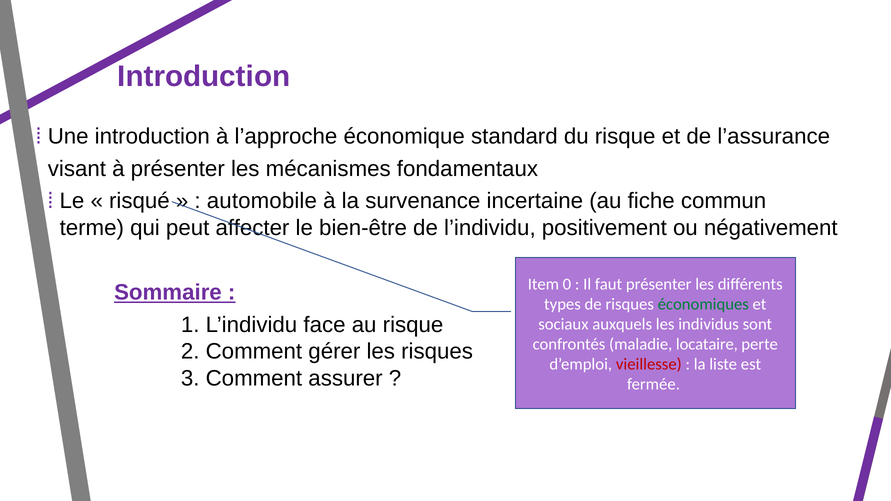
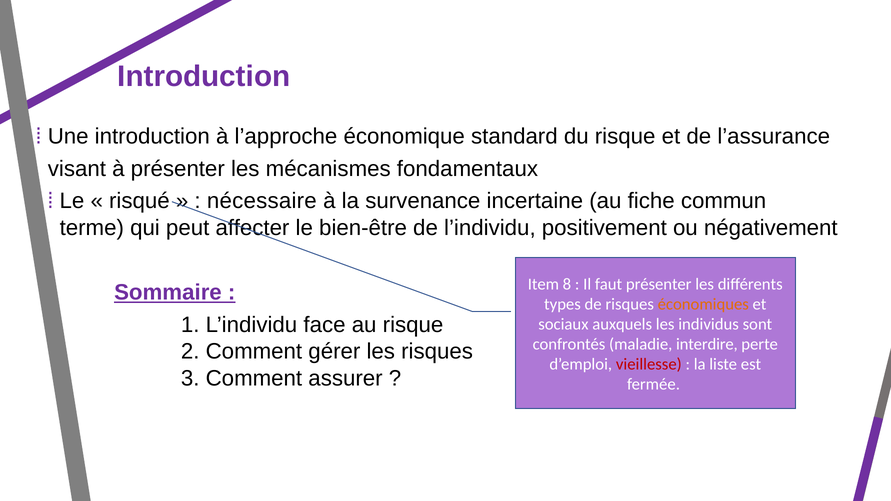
automobile: automobile -> nécessaire (262, 201)
0: 0 -> 8 (567, 284)
économiques colour: green -> orange (703, 304)
locataire: locataire -> interdire (707, 344)
